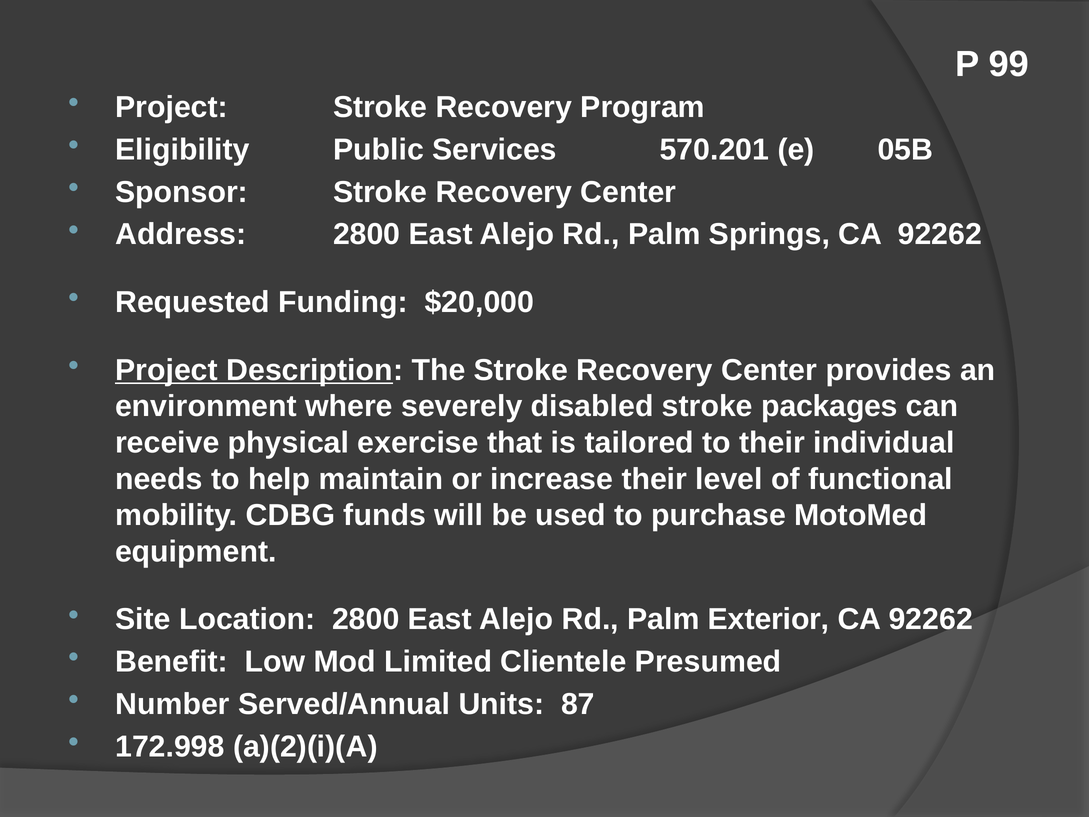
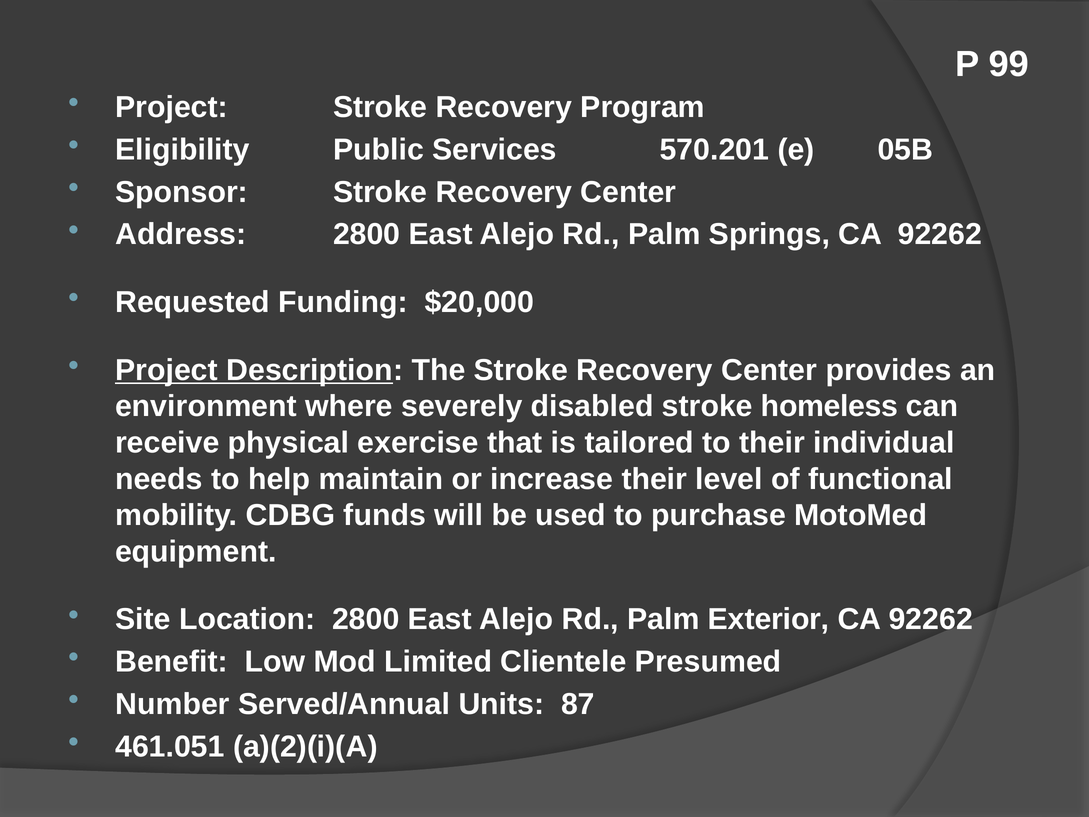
packages: packages -> homeless (830, 406)
172.998: 172.998 -> 461.051 (170, 746)
